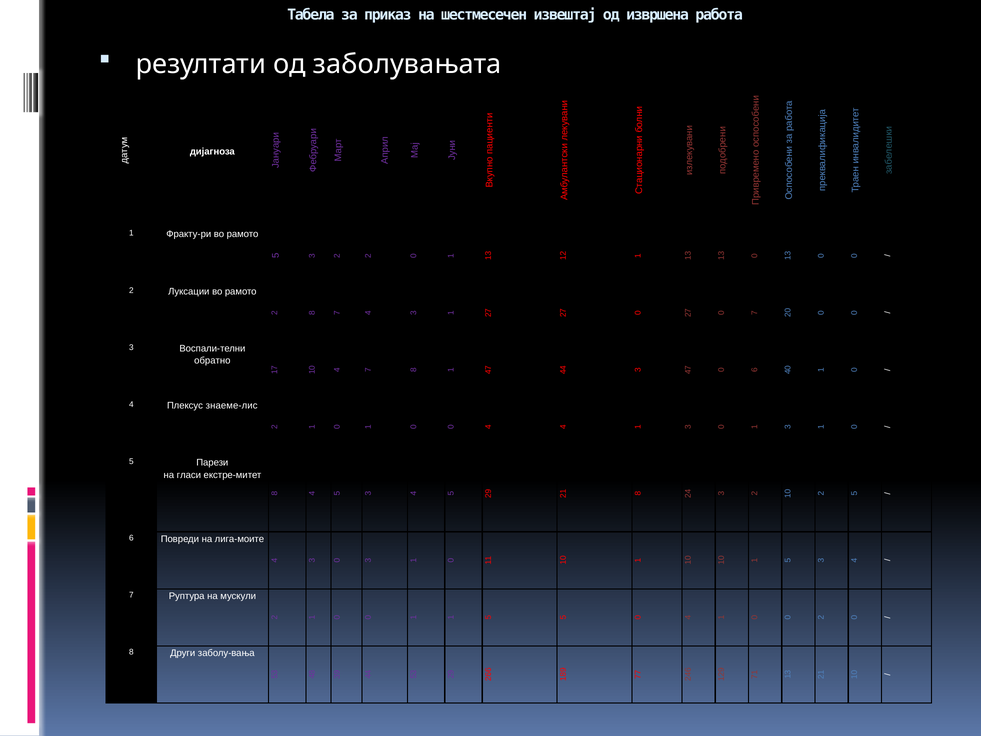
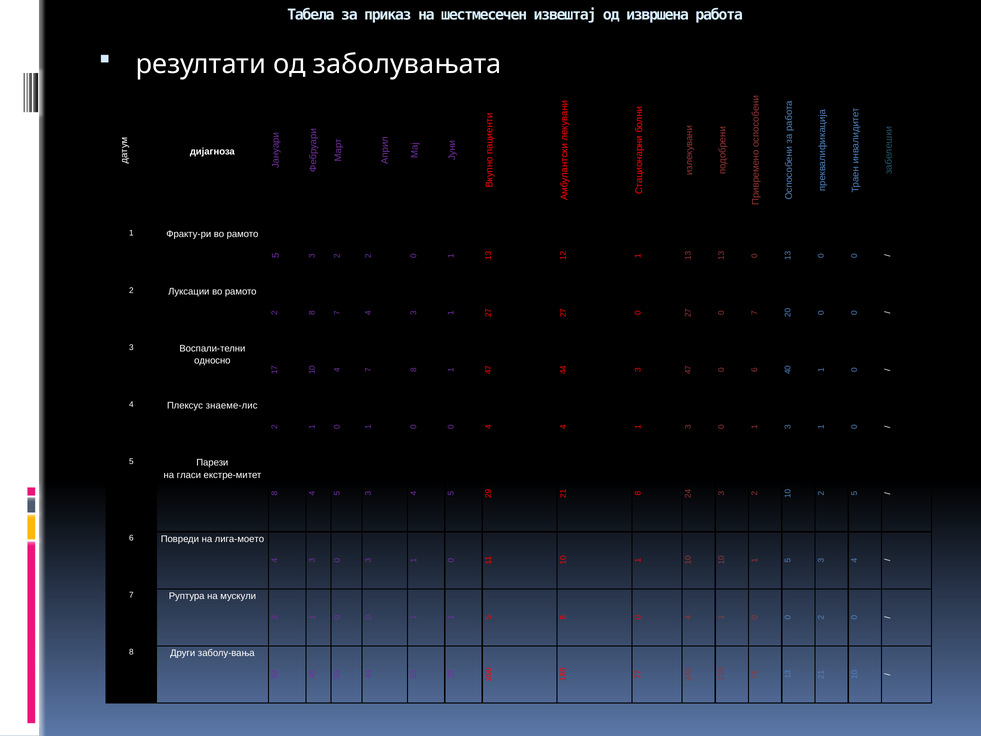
обратно: обратно -> односно (212, 361)
лига-моите: лига-моите -> лига-моето (239, 539)
